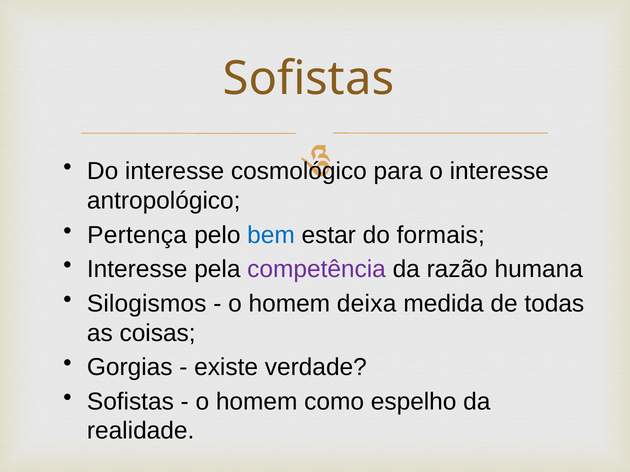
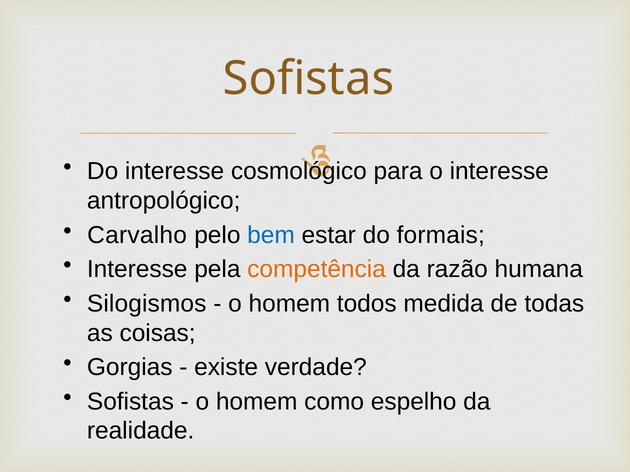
Pertença: Pertença -> Carvalho (137, 235)
competência colour: purple -> orange (317, 270)
deixa: deixa -> todos (367, 304)
